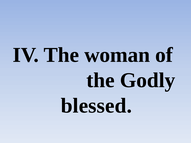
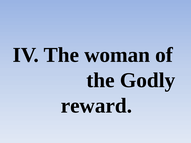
blessed: blessed -> reward (96, 106)
